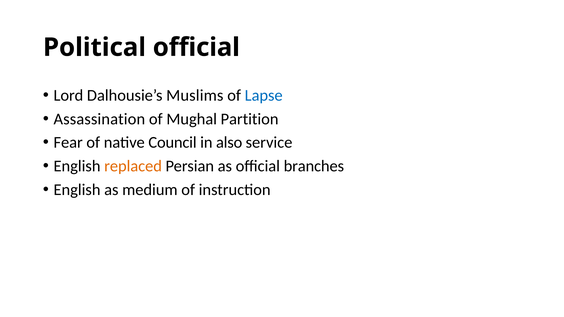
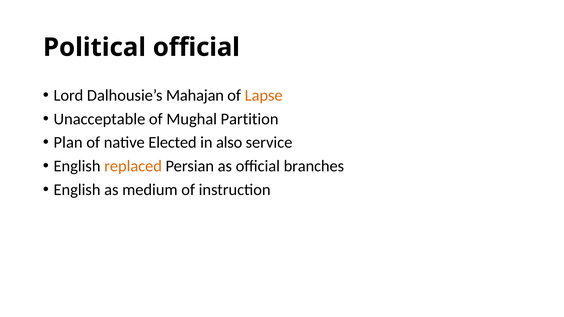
Muslims: Muslims -> Mahajan (195, 95)
Lapse colour: blue -> orange (264, 95)
Assassination: Assassination -> Unacceptable (99, 119)
Fear: Fear -> Plan (68, 143)
Council: Council -> Elected (173, 143)
